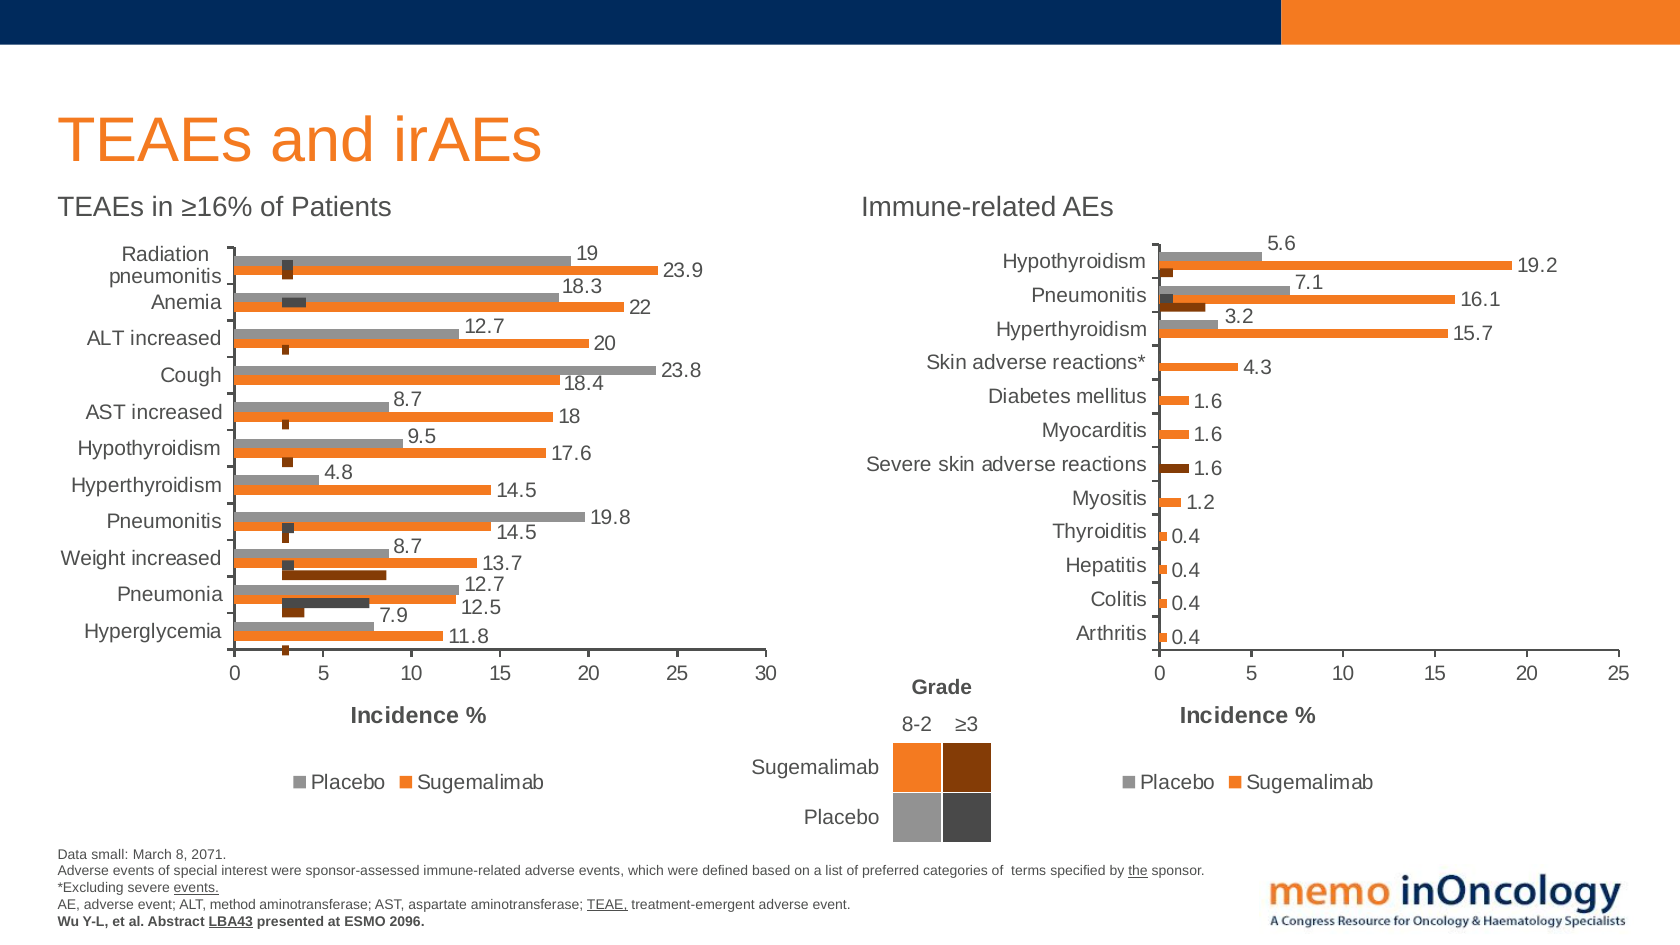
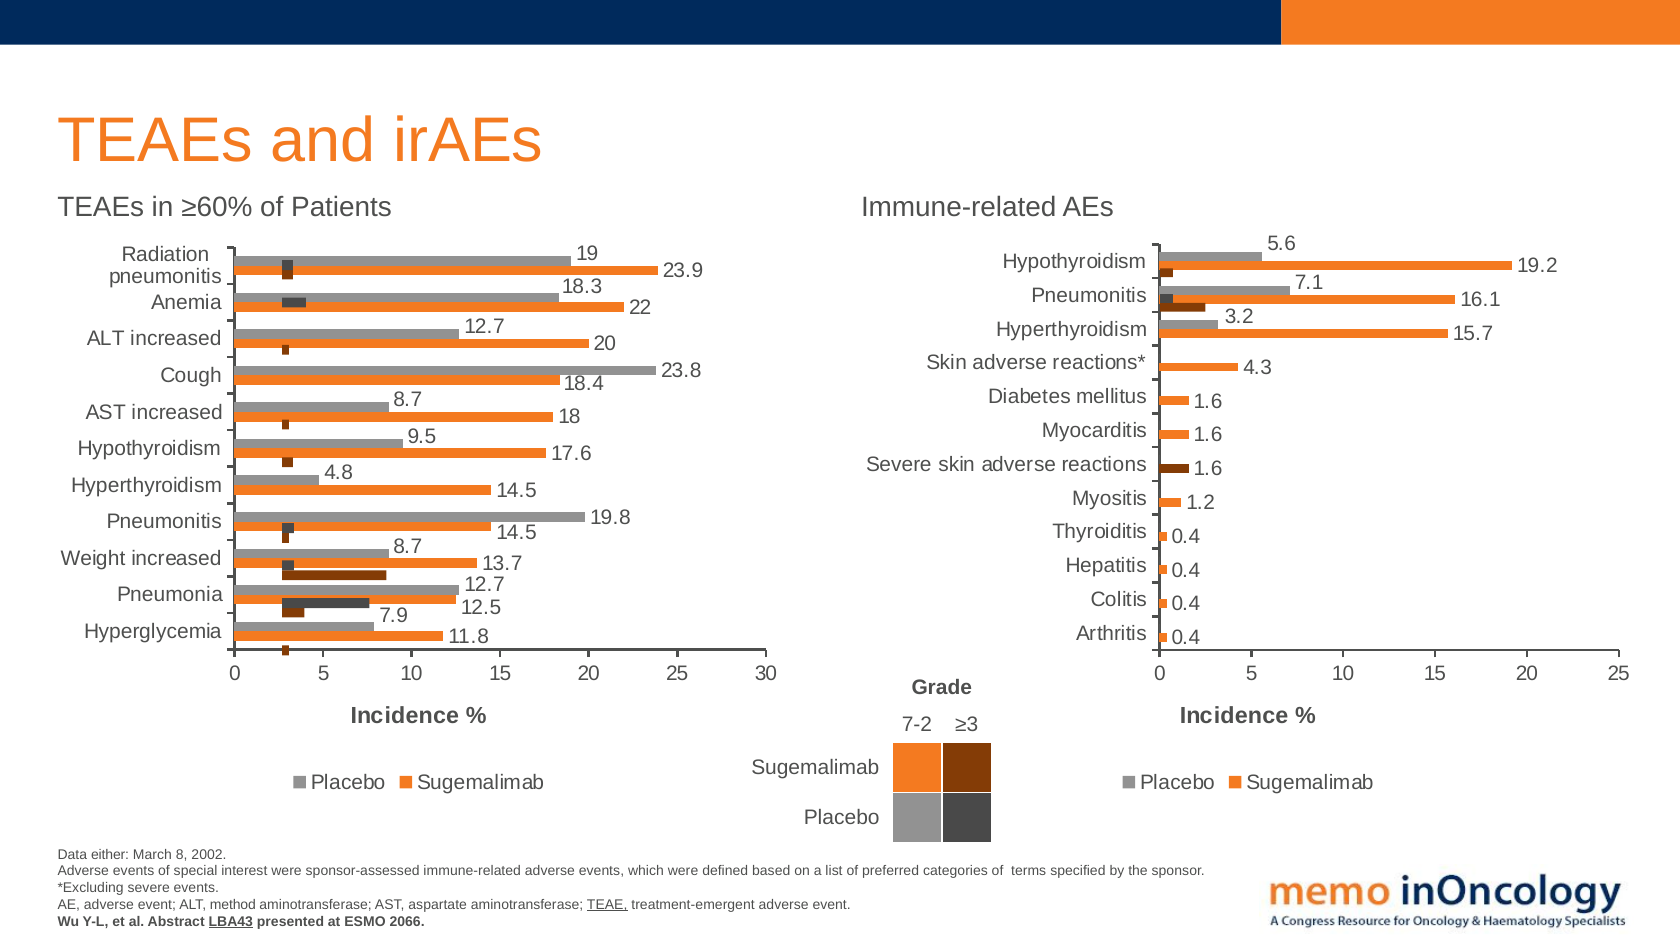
≥16%: ≥16% -> ≥60% (217, 207)
8-2: 8-2 -> 7-2 (917, 724)
small: small -> either (110, 854)
2071: 2071 -> 2002 (209, 854)
the underline: present -> none (1138, 871)
events underline: present -> none (196, 888)
2096: 2096 -> 2066 (407, 922)
